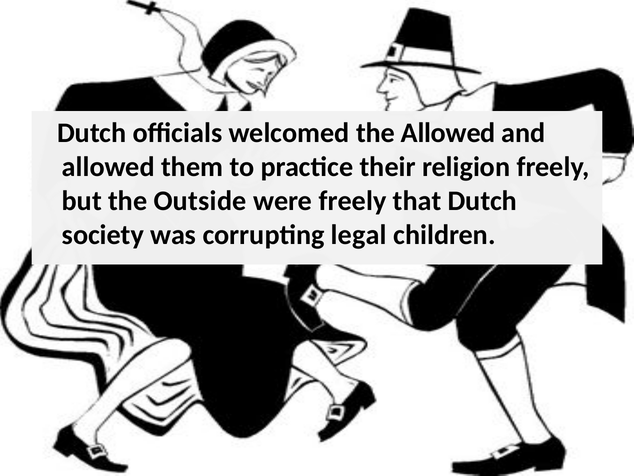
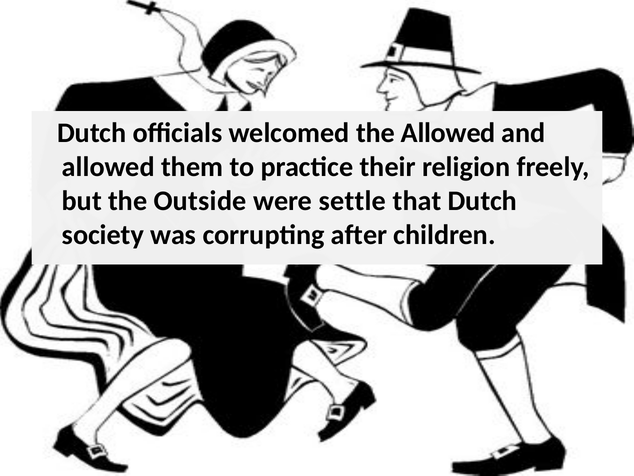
were freely: freely -> settle (352, 201)
legal: legal -> after (359, 234)
